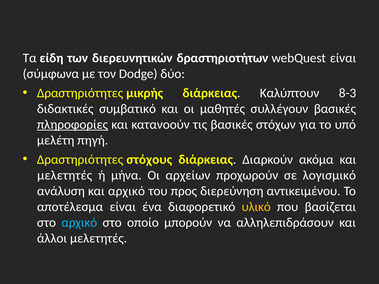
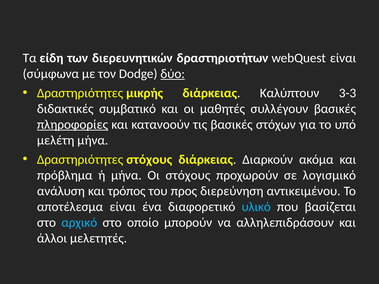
δύο underline: none -> present (173, 74)
8-3: 8-3 -> 3-3 (348, 93)
μελέτη πηγή: πηγή -> μήνα (93, 140)
μελετητές: μελετητές -> πρόβλημα (65, 175)
Οι αρχείων: αρχείων -> στόχους (188, 175)
και αρχικό: αρχικό -> τρόπος (127, 191)
υλικό colour: yellow -> light blue (256, 207)
